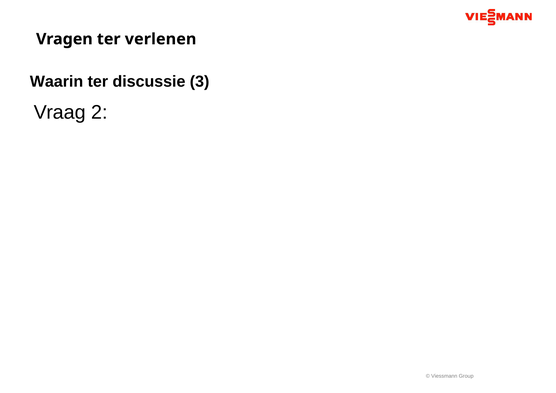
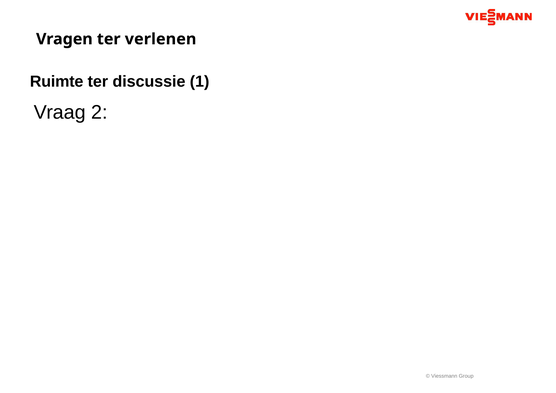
Waarin: Waarin -> Ruimte (57, 82)
3: 3 -> 1 (200, 82)
